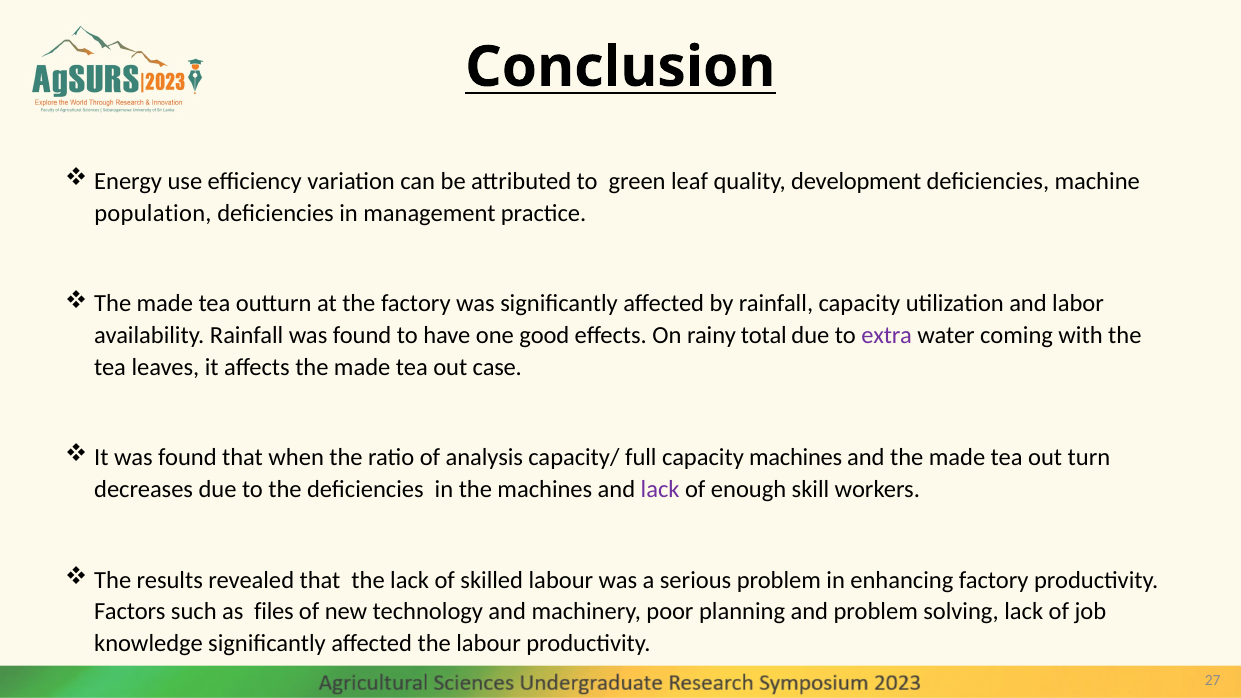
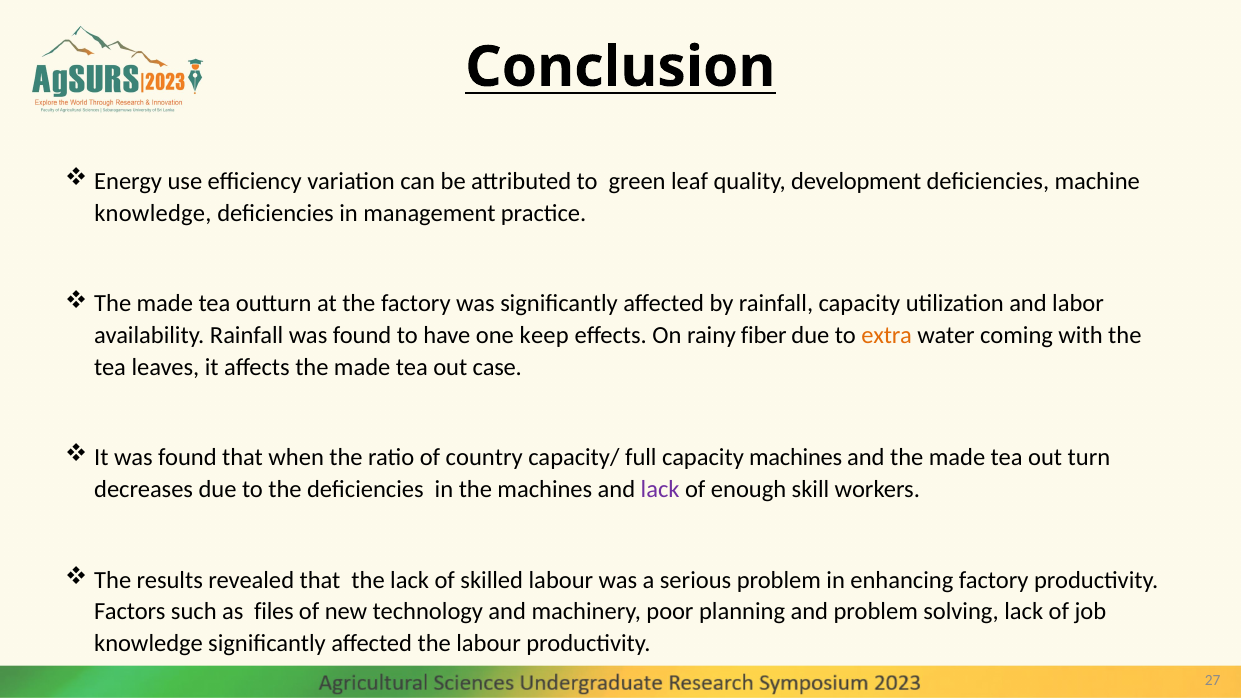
population: population -> knowledge (153, 213)
good: good -> keep (544, 336)
total: total -> fiber (764, 336)
extra colour: purple -> orange (887, 336)
analysis: analysis -> country (484, 458)
